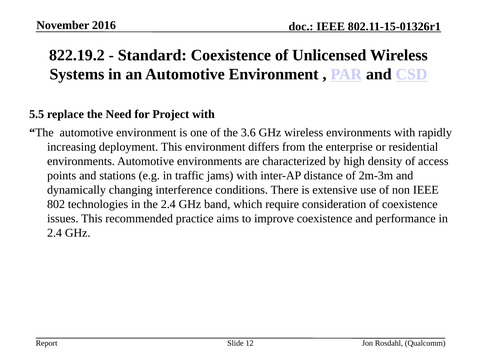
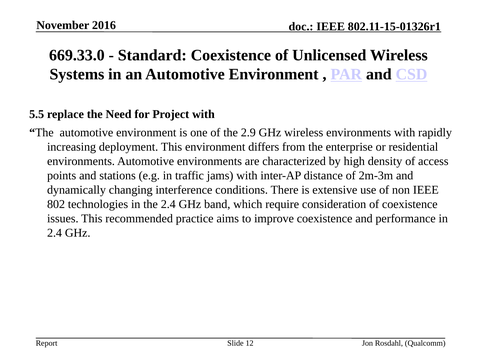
822.19.2: 822.19.2 -> 669.33.0 (77, 55)
3.6: 3.6 -> 2.9 (248, 132)
